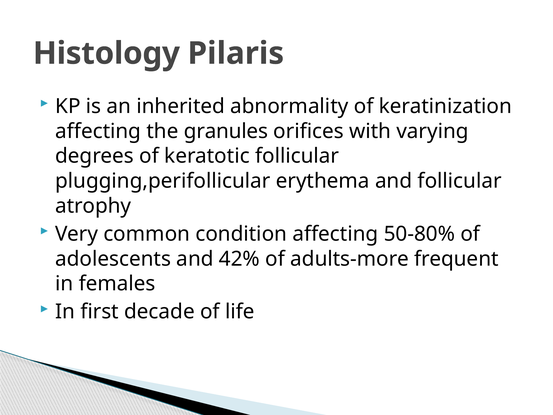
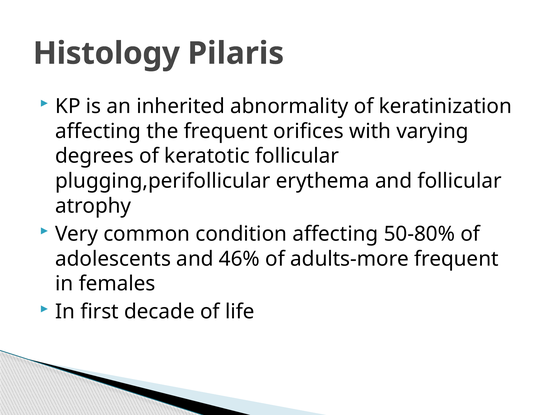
the granules: granules -> frequent (226, 131)
42%: 42% -> 46% (239, 259)
